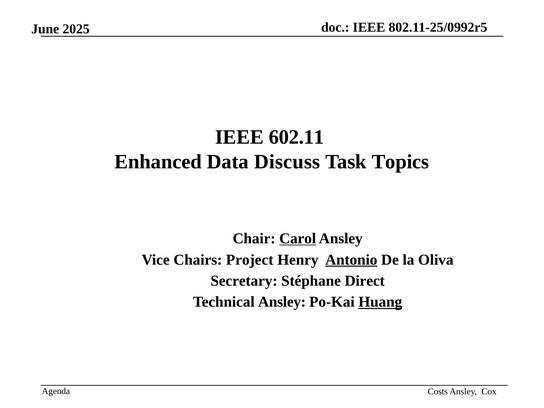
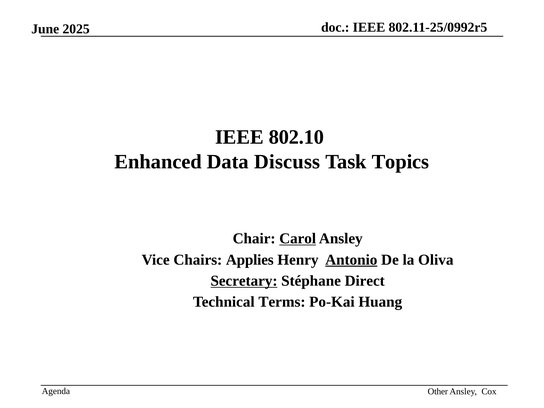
602.11: 602.11 -> 802.10 (296, 137)
Project: Project -> Applies (250, 260)
Secretary underline: none -> present (244, 281)
Technical Ansley: Ansley -> Terms (282, 302)
Huang underline: present -> none (380, 302)
Costs: Costs -> Other (438, 391)
